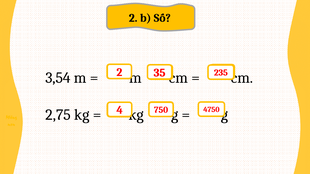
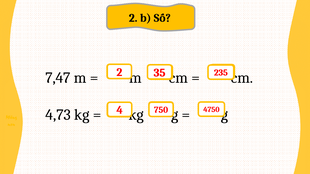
3,54: 3,54 -> 7,47 (58, 78)
2,75: 2,75 -> 4,73 (58, 115)
